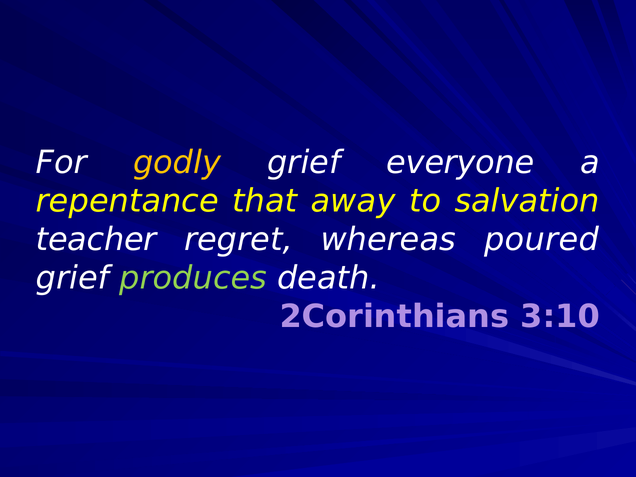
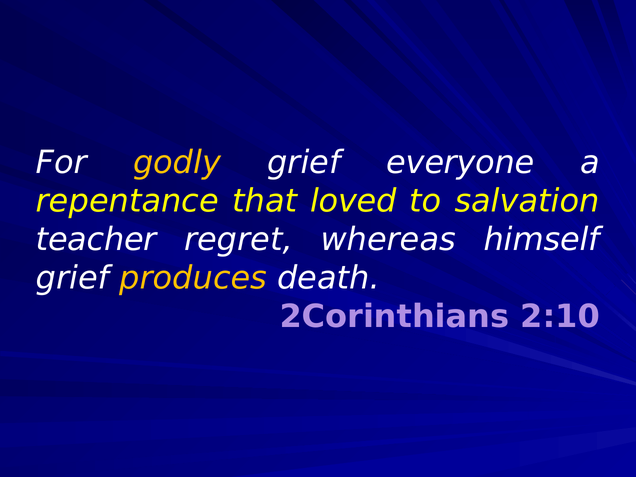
away: away -> loved (353, 201)
poured: poured -> himself (542, 240)
produces colour: light green -> yellow (193, 278)
3:10: 3:10 -> 2:10 (560, 317)
